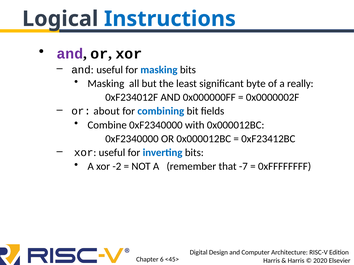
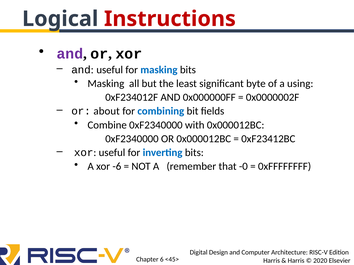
Instructions colour: blue -> red (170, 19)
really: really -> using (300, 84)
-2: -2 -> -6 (117, 167)
-7: -7 -> -0 (243, 167)
